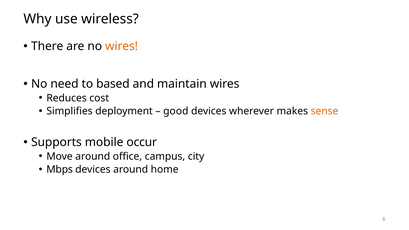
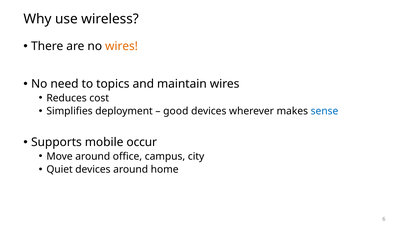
based: based -> topics (113, 84)
sense colour: orange -> blue (324, 111)
Mbps: Mbps -> Quiet (60, 170)
